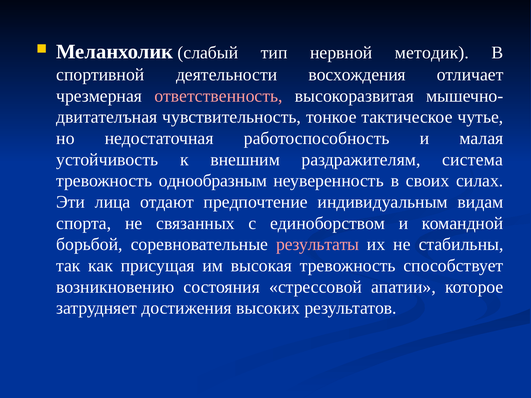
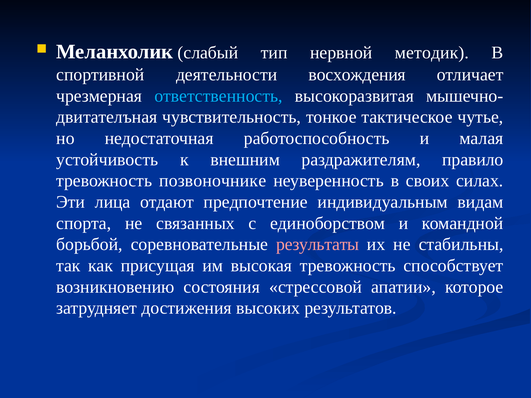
ответственность colour: pink -> light blue (219, 96)
система: система -> правило (473, 160)
однообразным: однообразным -> позвоночнике (213, 181)
